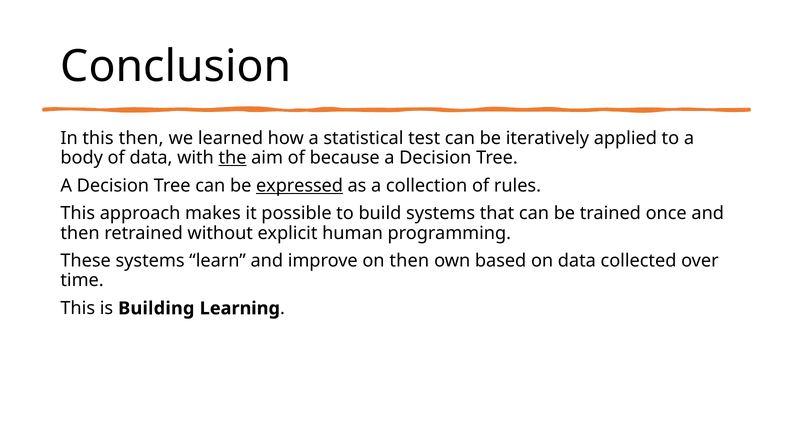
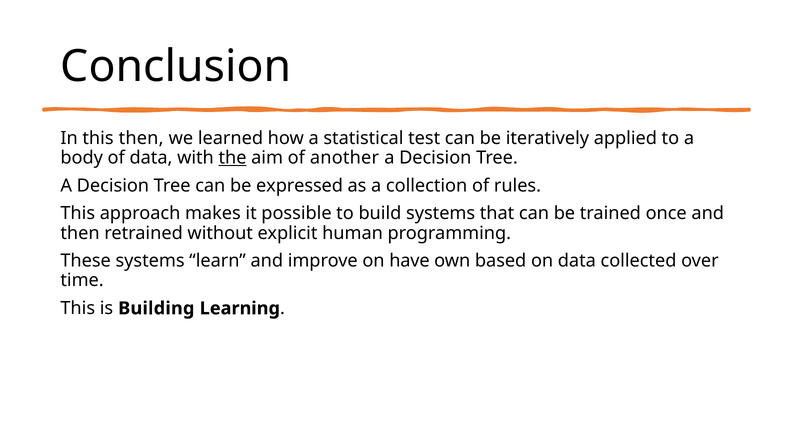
because: because -> another (345, 158)
expressed underline: present -> none (300, 186)
on then: then -> have (409, 261)
